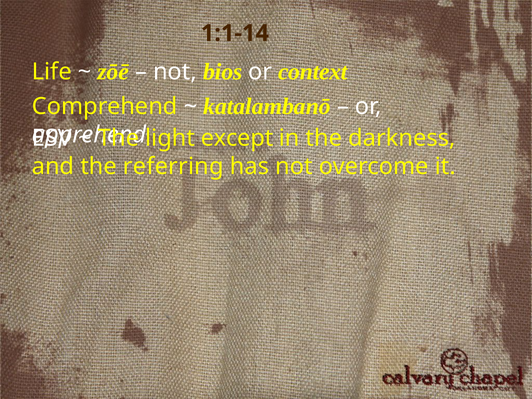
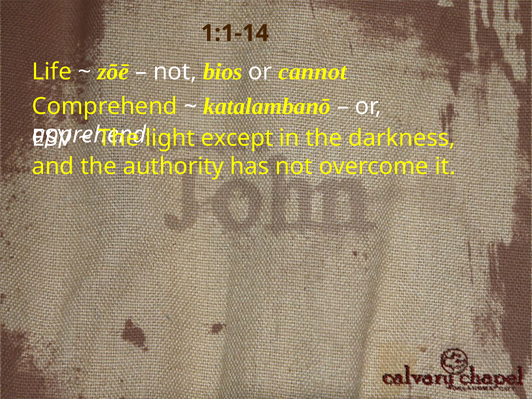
context: context -> cannot (313, 72)
referring: referring -> authority (173, 167)
